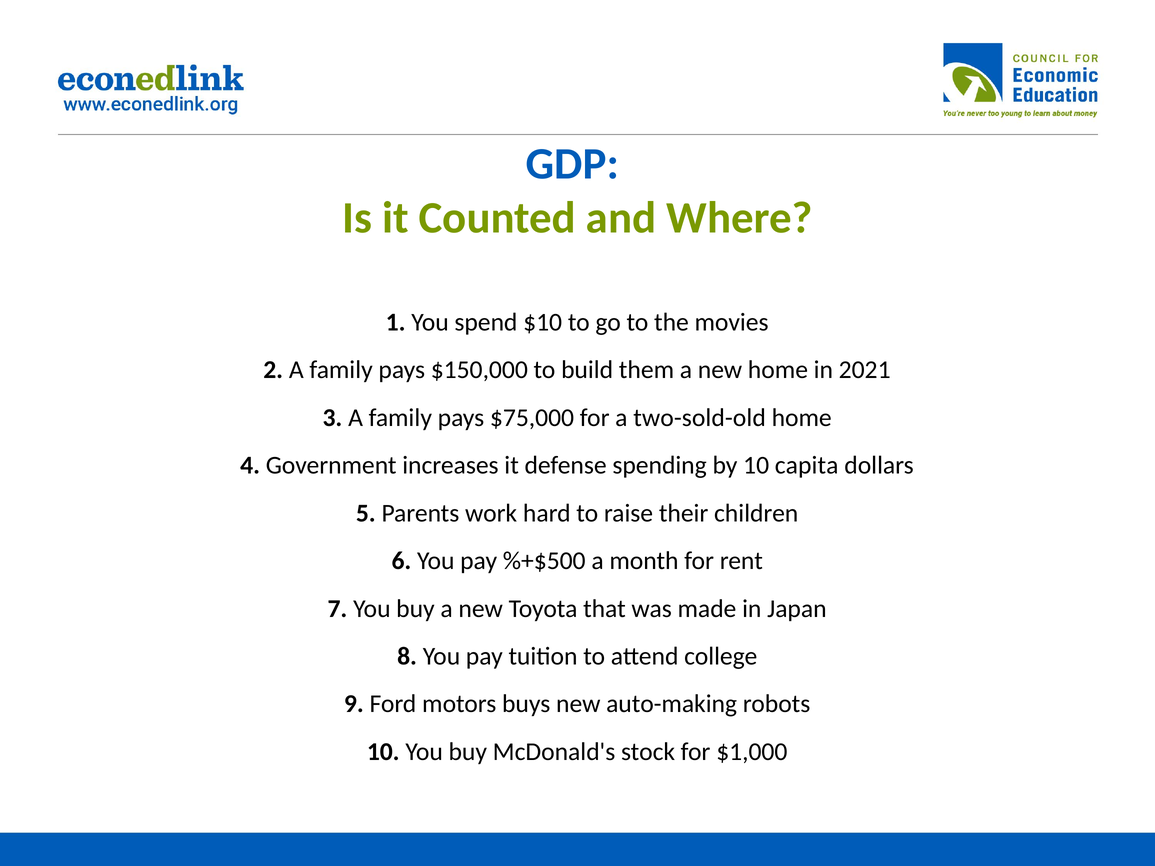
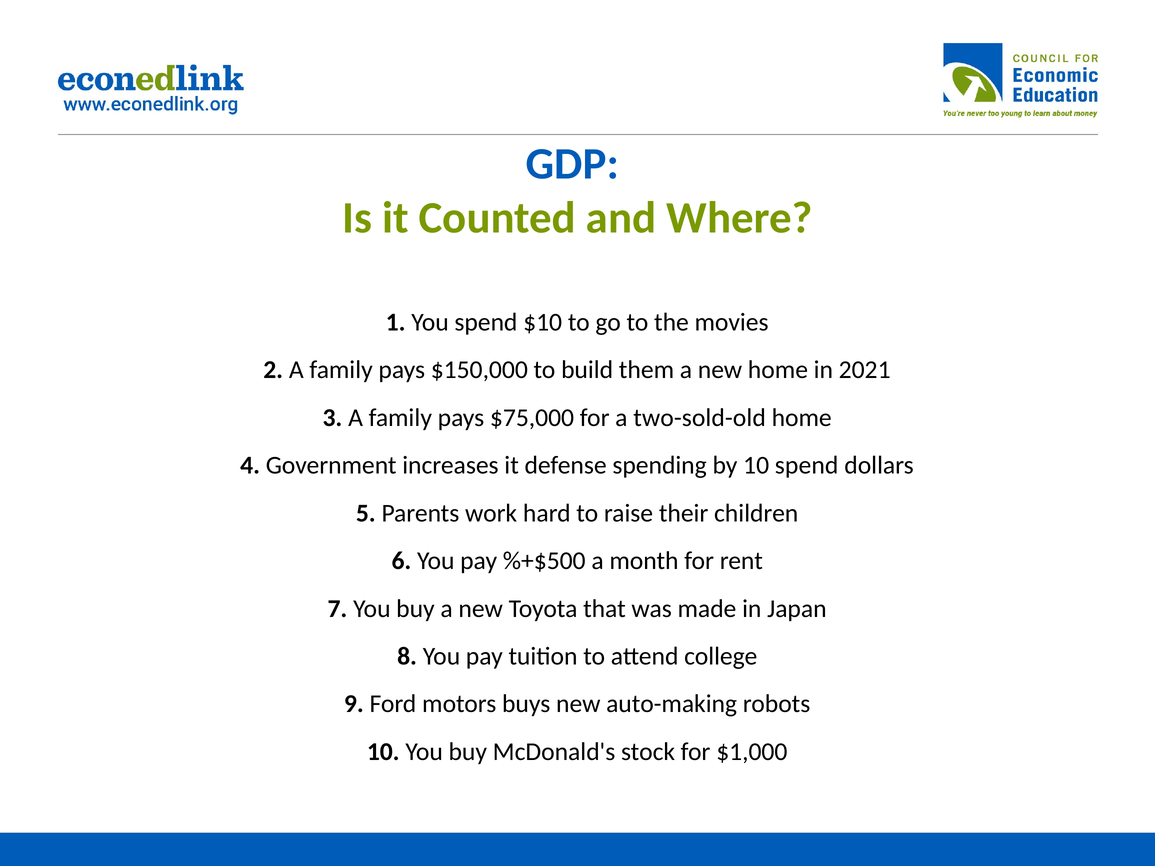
10 capita: capita -> spend (807, 465)
